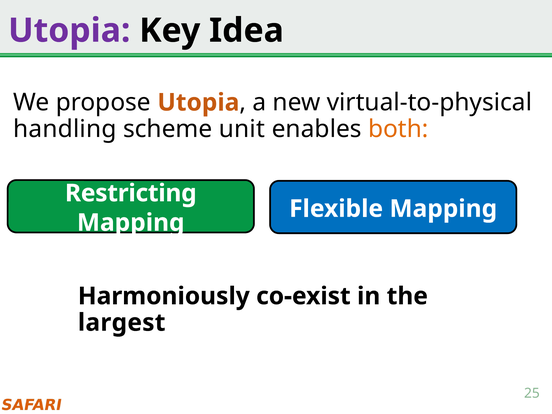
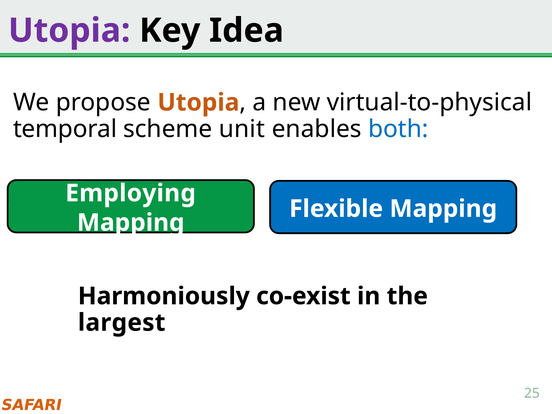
handling: handling -> temporal (65, 129)
both colour: orange -> blue (398, 129)
Restricting: Restricting -> Employing (131, 193)
